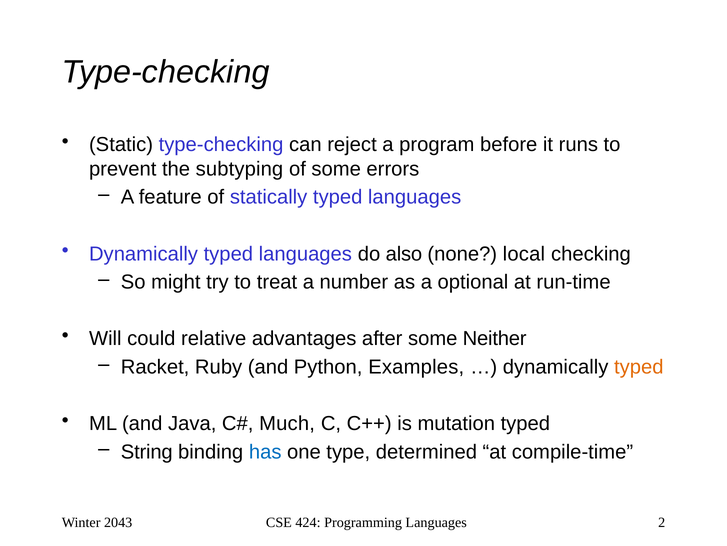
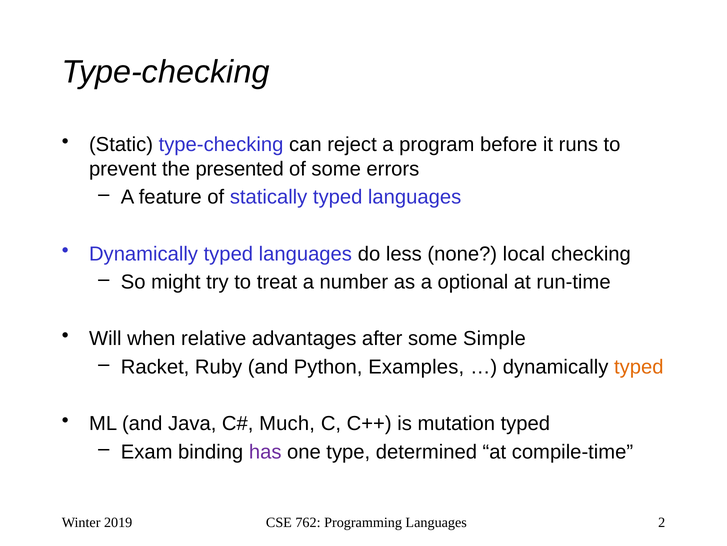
subtyping: subtyping -> presented (240, 169)
also: also -> less (404, 253)
could: could -> when (151, 338)
Neither: Neither -> Simple (494, 338)
String: String -> Exam (147, 451)
has colour: blue -> purple (265, 451)
2043: 2043 -> 2019 (118, 522)
424: 424 -> 762 (308, 522)
